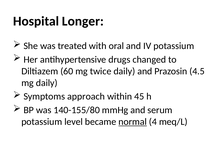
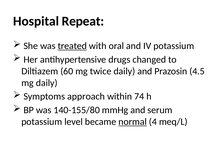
Longer: Longer -> Repeat (83, 21)
treated underline: none -> present (72, 46)
45: 45 -> 74 (139, 97)
